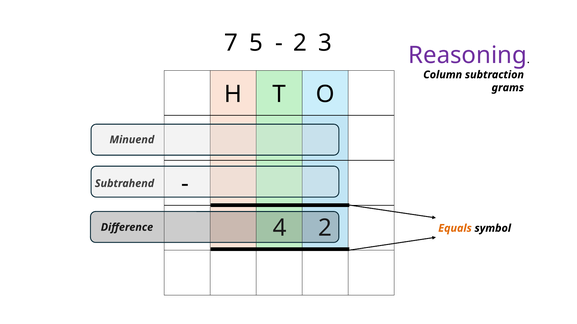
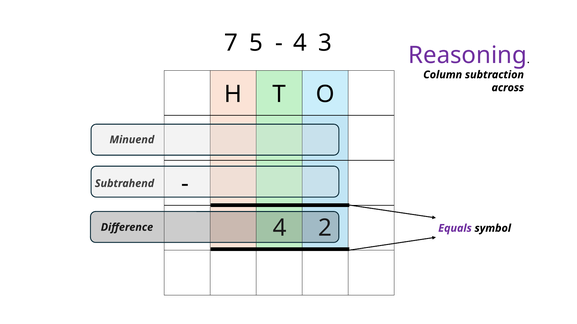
5 2: 2 -> 4 (300, 43)
grams: grams -> across (508, 88)
Equals colour: orange -> purple (455, 229)
